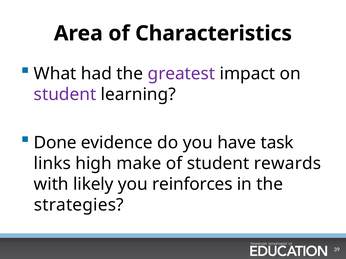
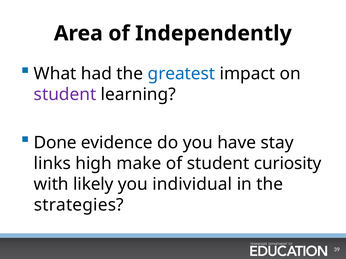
Characteristics: Characteristics -> Independently (213, 33)
greatest colour: purple -> blue (181, 74)
task: task -> stay (277, 143)
rewards: rewards -> curiosity (288, 164)
reinforces: reinforces -> individual (192, 185)
